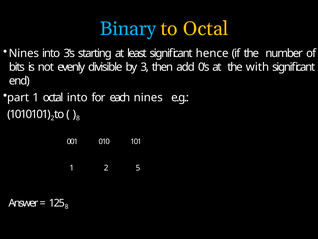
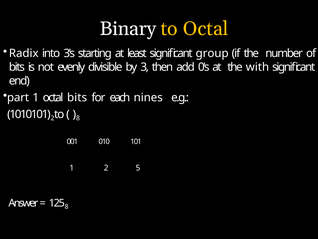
Binary colour: light blue -> white (128, 29)
Nines: Nines -> Radix (24, 53)
hence: hence -> group (212, 53)
octal into: into -> bits (77, 97)
